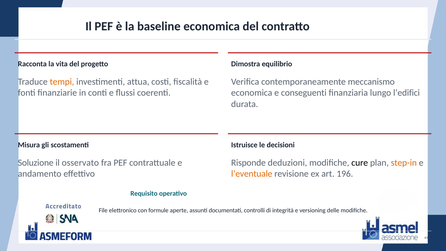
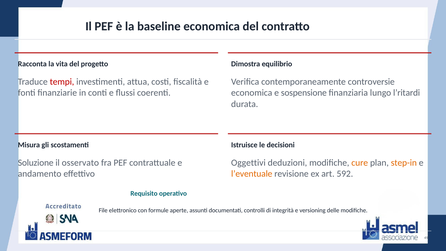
tempi colour: orange -> red (62, 82)
meccanismo: meccanismo -> controversie (371, 82)
conseguenti: conseguenti -> sospensione (304, 93)
l’edifici: l’edifici -> l’ritardi (407, 93)
Risponde: Risponde -> Oggettivi (248, 163)
cure colour: black -> orange (360, 163)
196: 196 -> 592 (345, 174)
